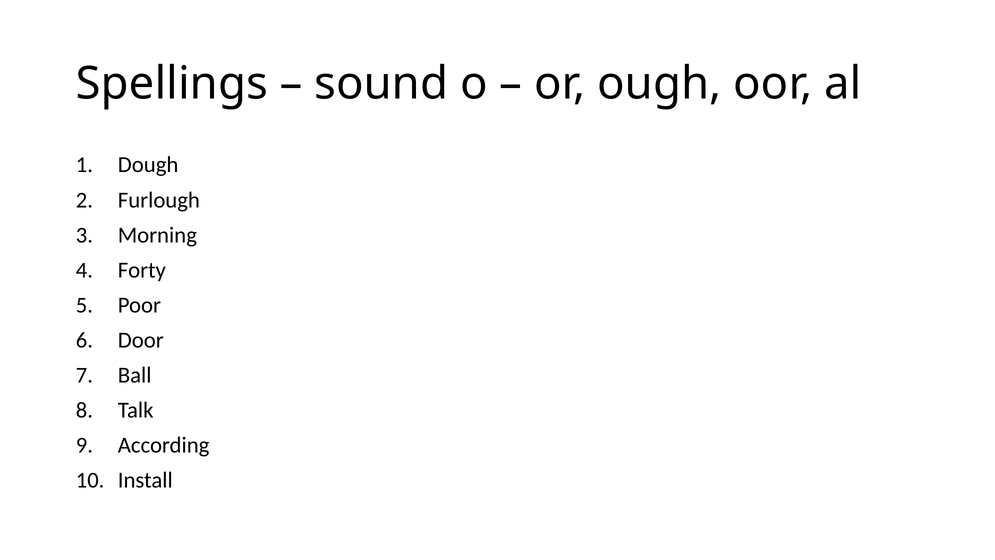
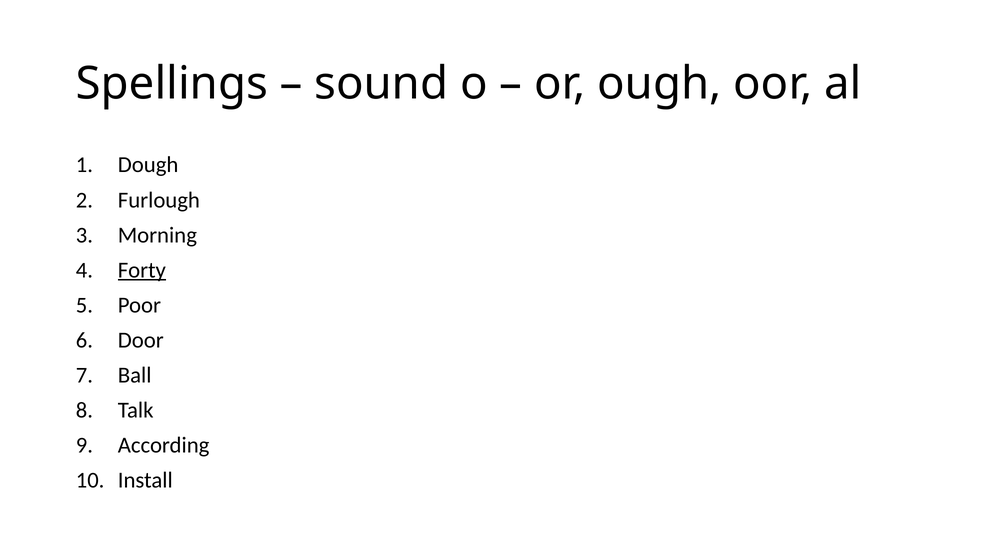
Forty underline: none -> present (142, 270)
